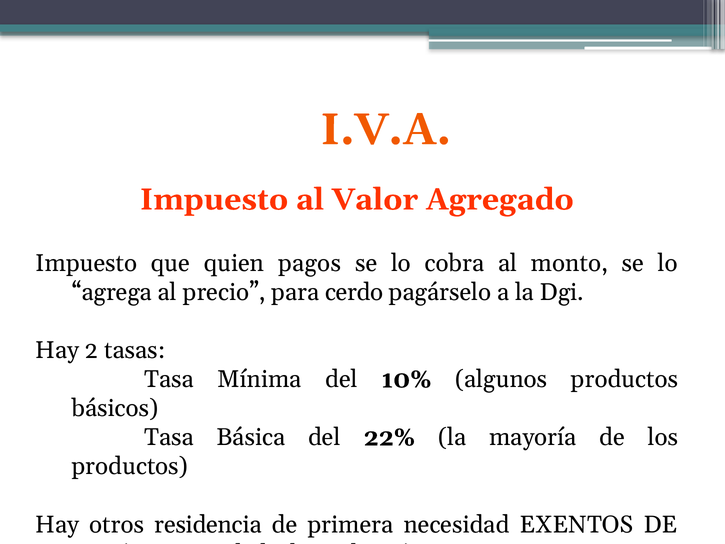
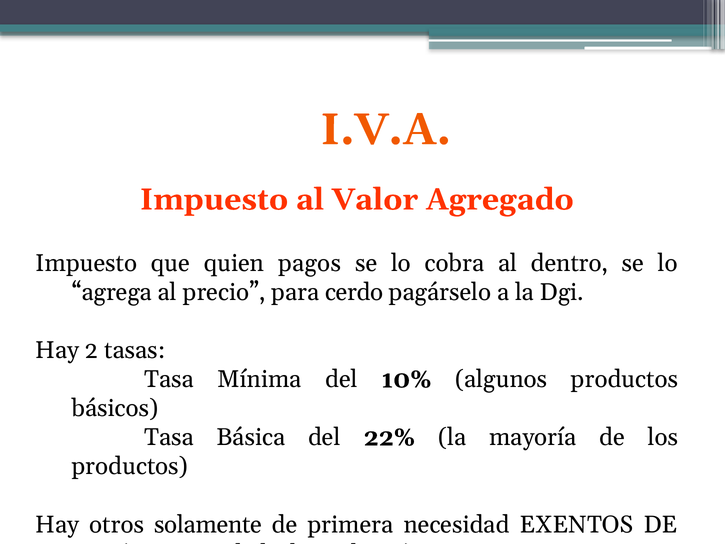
monto: monto -> dentro (570, 263)
residencia: residencia -> solamente (208, 524)
